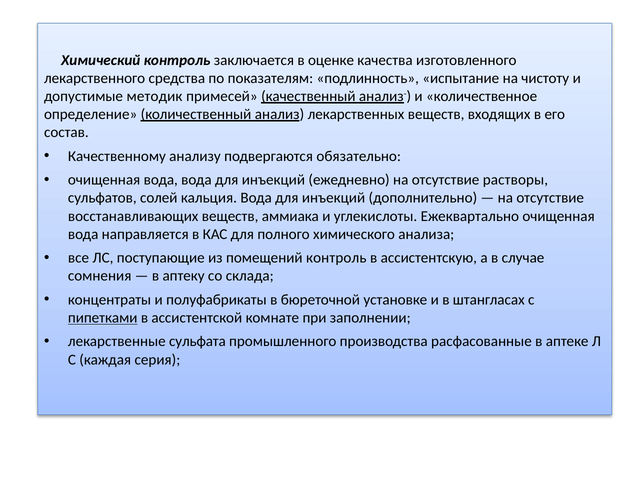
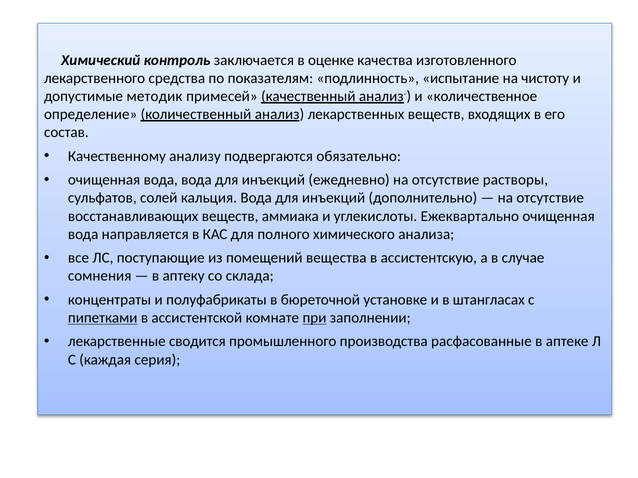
помещений контроль: контроль -> вещества (336, 258)
при underline: none -> present (314, 318)
сульфата: сульфата -> сводится (197, 342)
